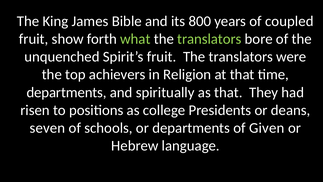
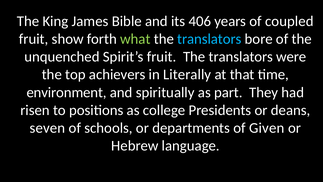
800: 800 -> 406 (200, 21)
translators colour: light green -> light blue (209, 39)
Religion: Religion -> Literally (187, 74)
departments: departments -> environment (67, 92)
as that: that -> part (228, 92)
